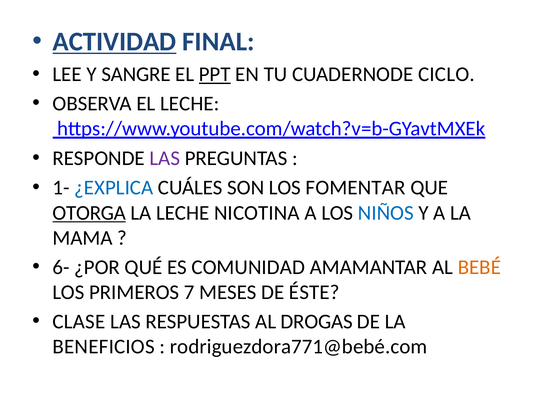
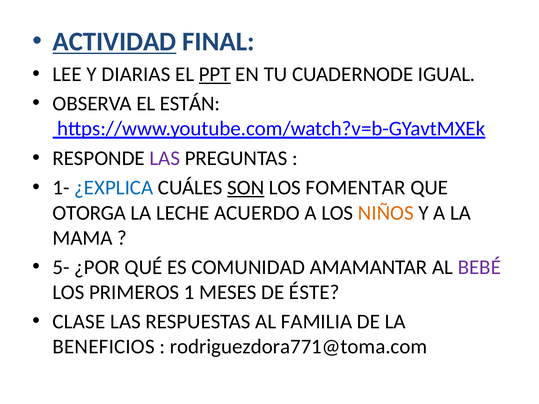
SANGRE: SANGRE -> DIARIAS (136, 74)
CICLO: CICLO -> IGUAL (447, 74)
EL LECHE: LECHE -> ESTÁN (190, 104)
SON underline: none -> present (246, 188)
OTORGA underline: present -> none (89, 213)
NICOTINA: NICOTINA -> ACUERDO (257, 213)
NIÑOS colour: blue -> orange (386, 213)
6-: 6- -> 5- (61, 267)
BEBÉ colour: orange -> purple (479, 267)
7: 7 -> 1 (189, 292)
DROGAS: DROGAS -> FAMILIA (317, 322)
rodriguezdora771@bebé.com: rodriguezdora771@bebé.com -> rodriguezdora771@toma.com (299, 347)
